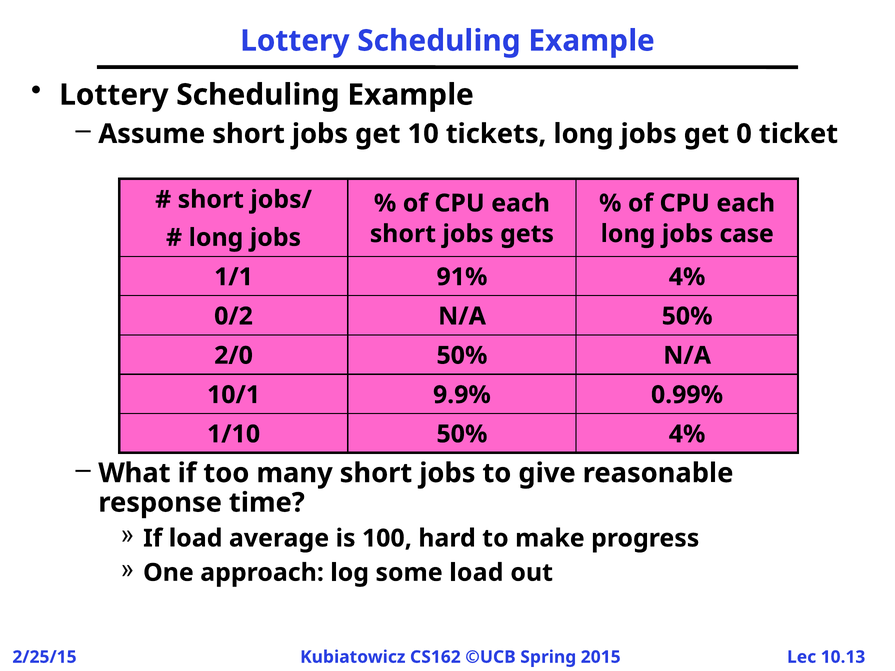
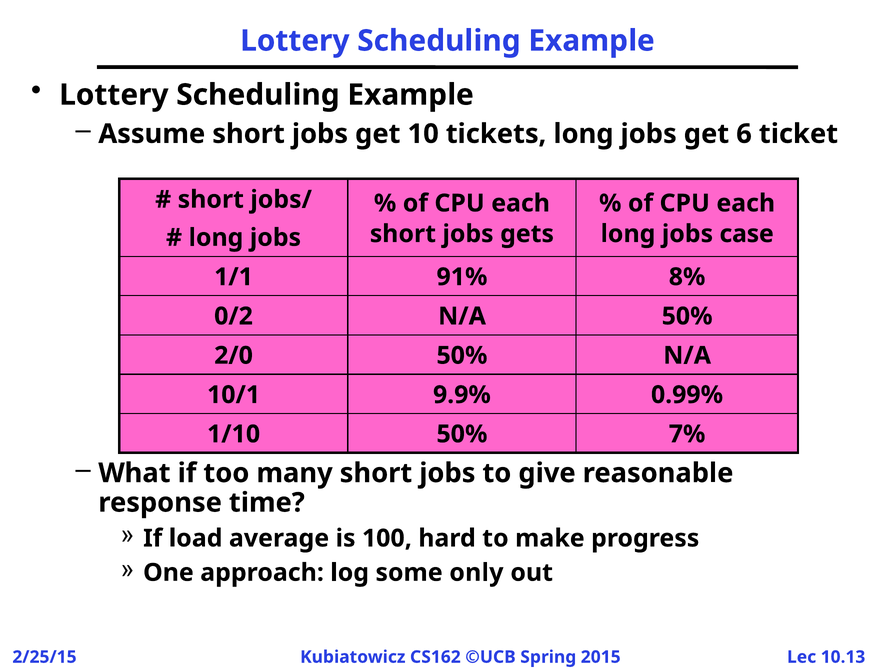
0: 0 -> 6 (744, 134)
91% 4%: 4% -> 8% (687, 277)
50% 4%: 4% -> 7% (687, 434)
some load: load -> only (476, 573)
